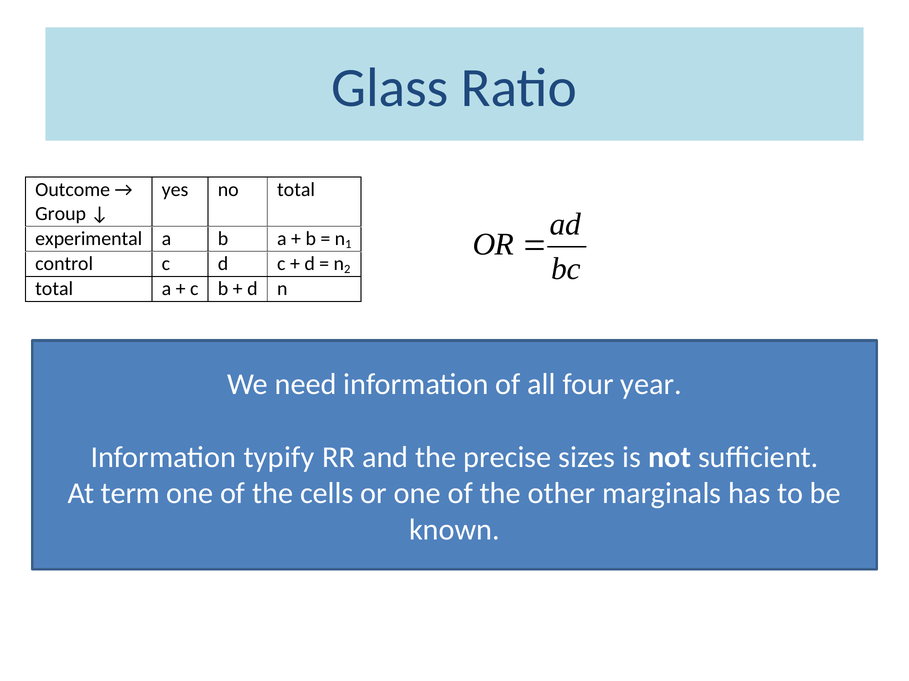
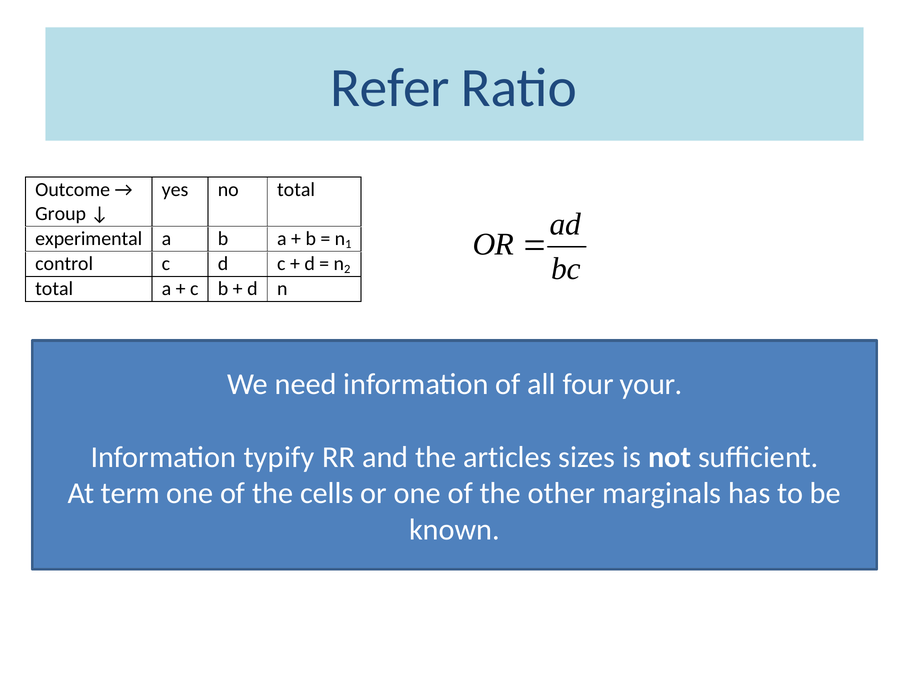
Glass: Glass -> Refer (390, 88)
year: year -> your (651, 385)
precise: precise -> articles (507, 458)
